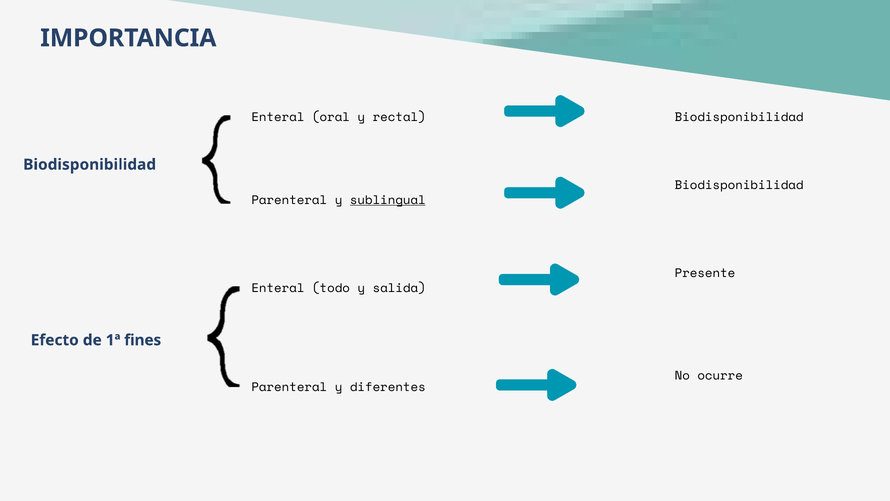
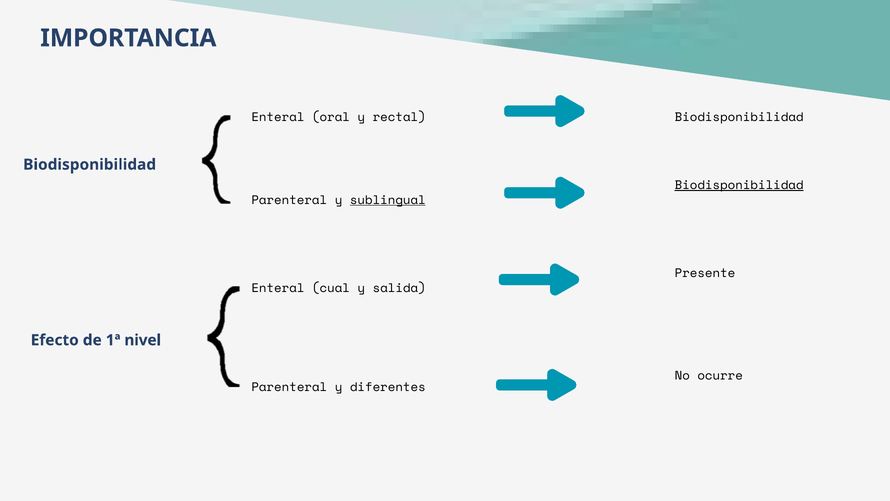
Biodisponibilidad underline: none -> present (739, 185)
todo: todo -> cual (331, 288)
fines: fines -> nivel (143, 340)
